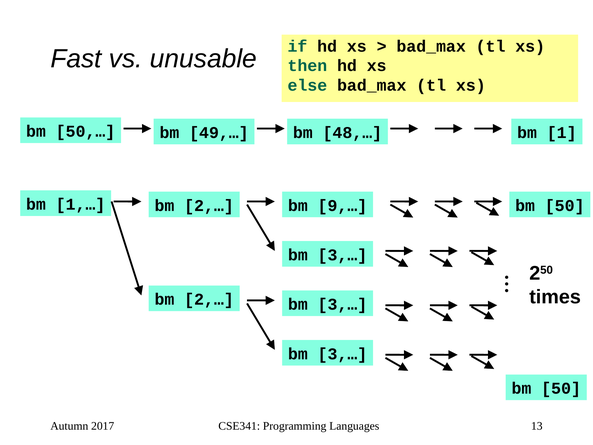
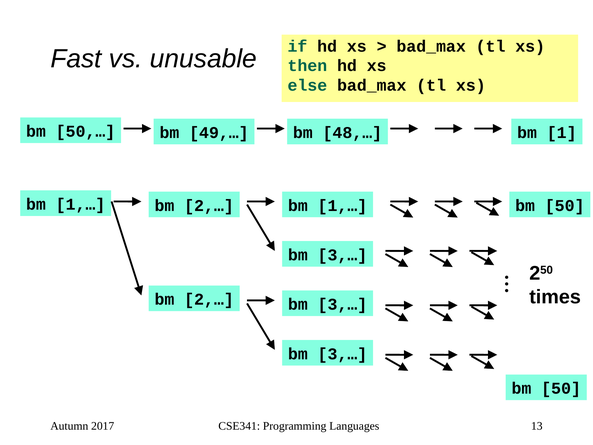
2,… bm 9,…: 9,… -> 1,… (342, 205)
